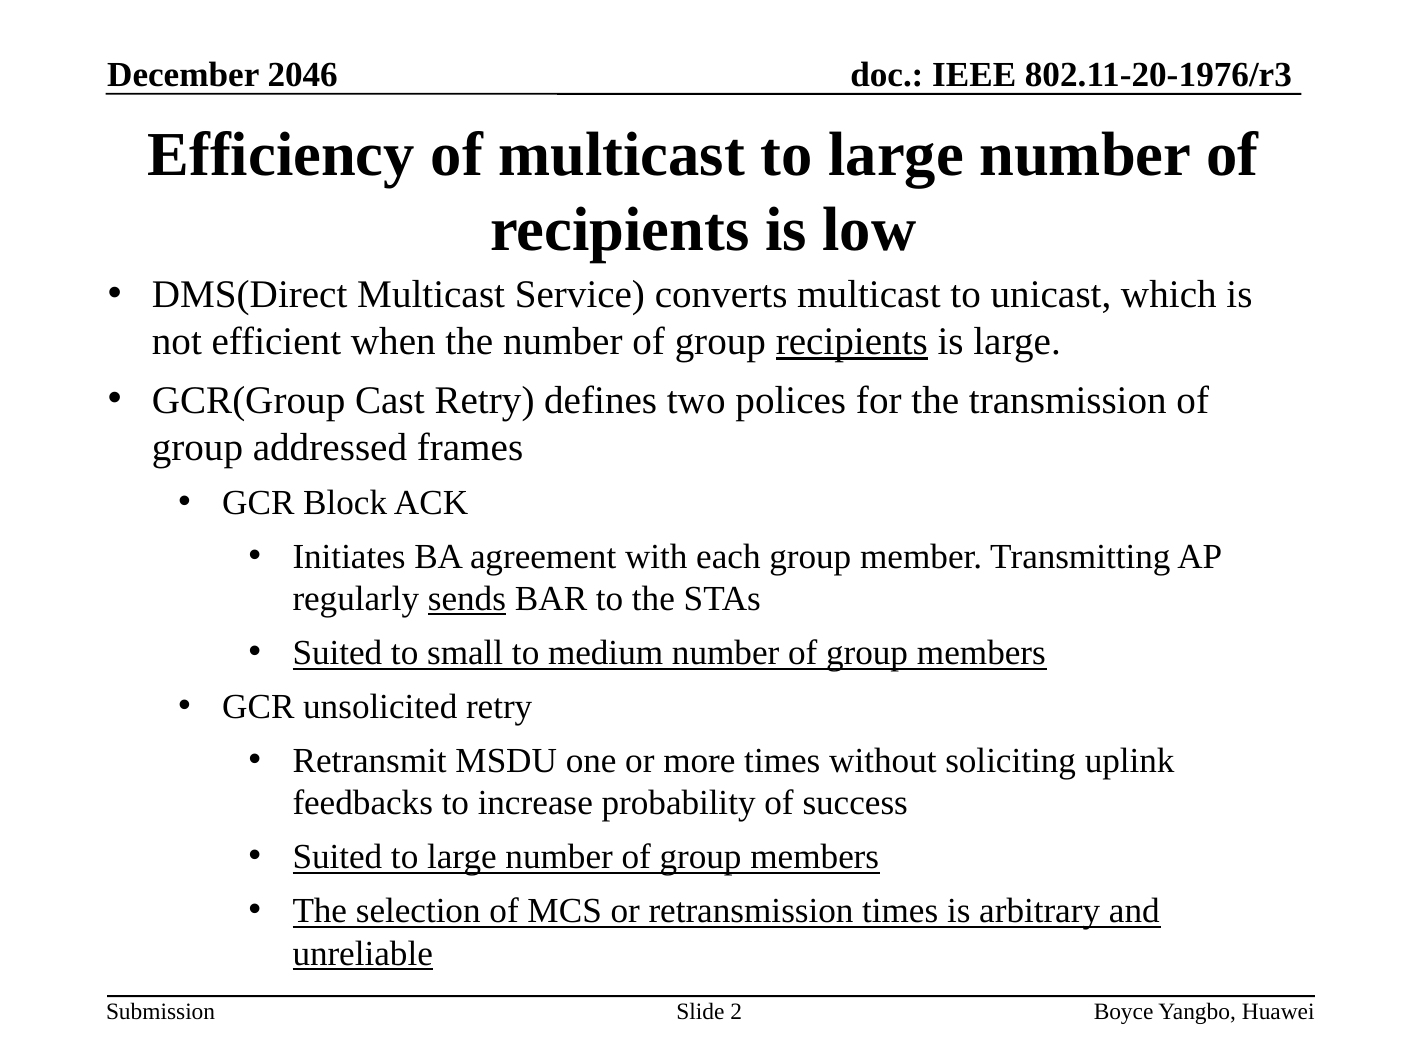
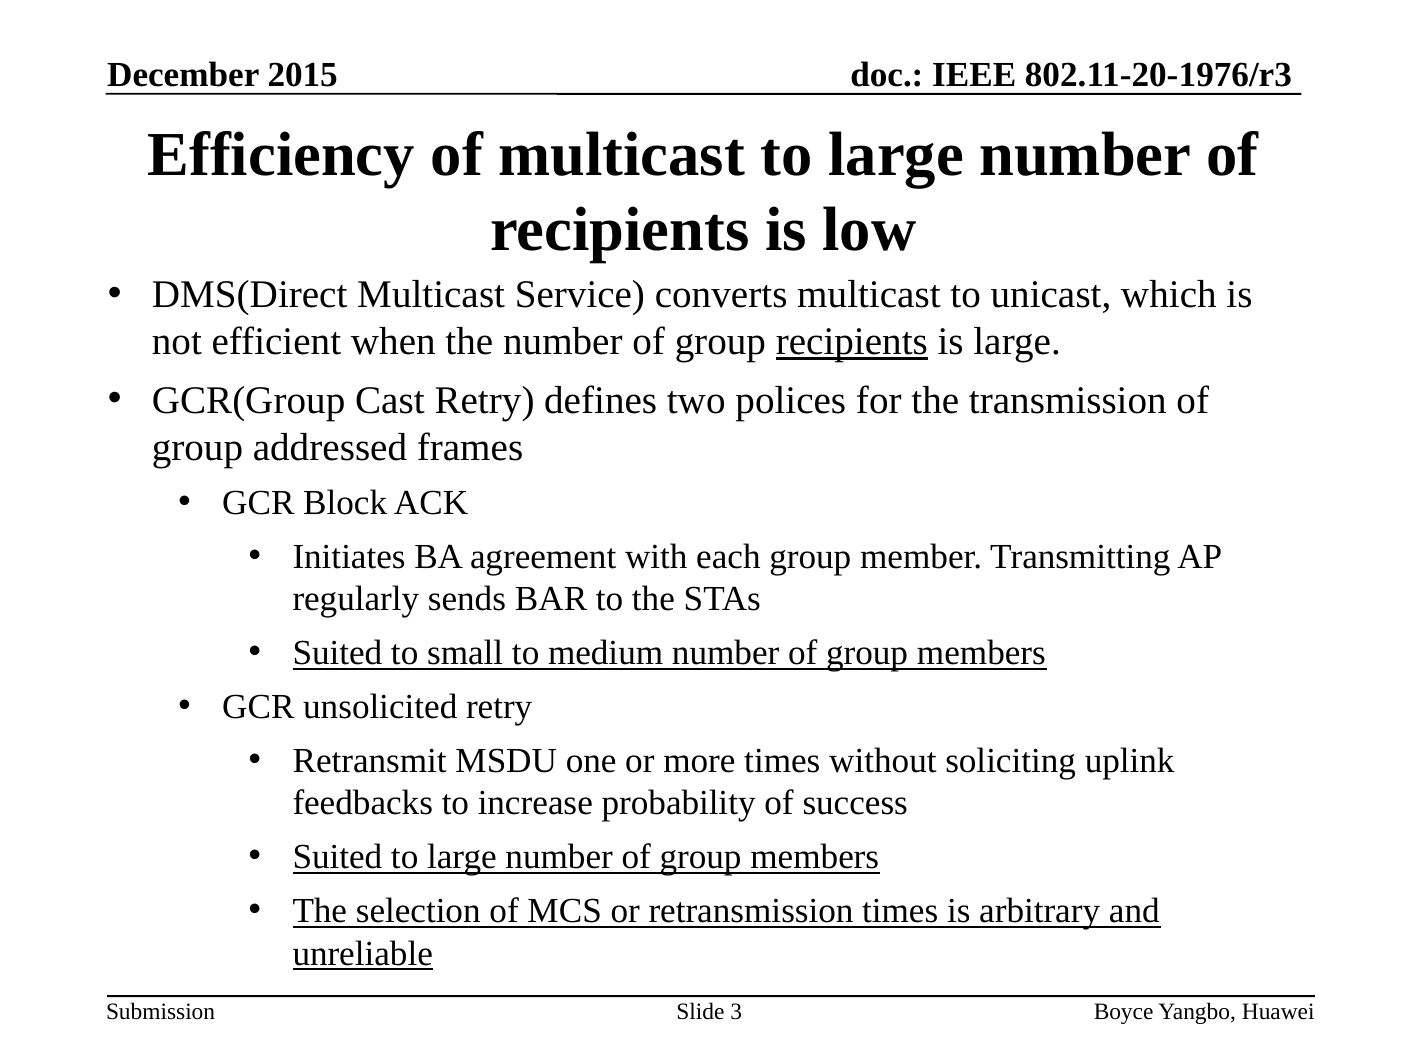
2046: 2046 -> 2015 (303, 75)
sends underline: present -> none (467, 599)
2: 2 -> 3 (736, 1012)
